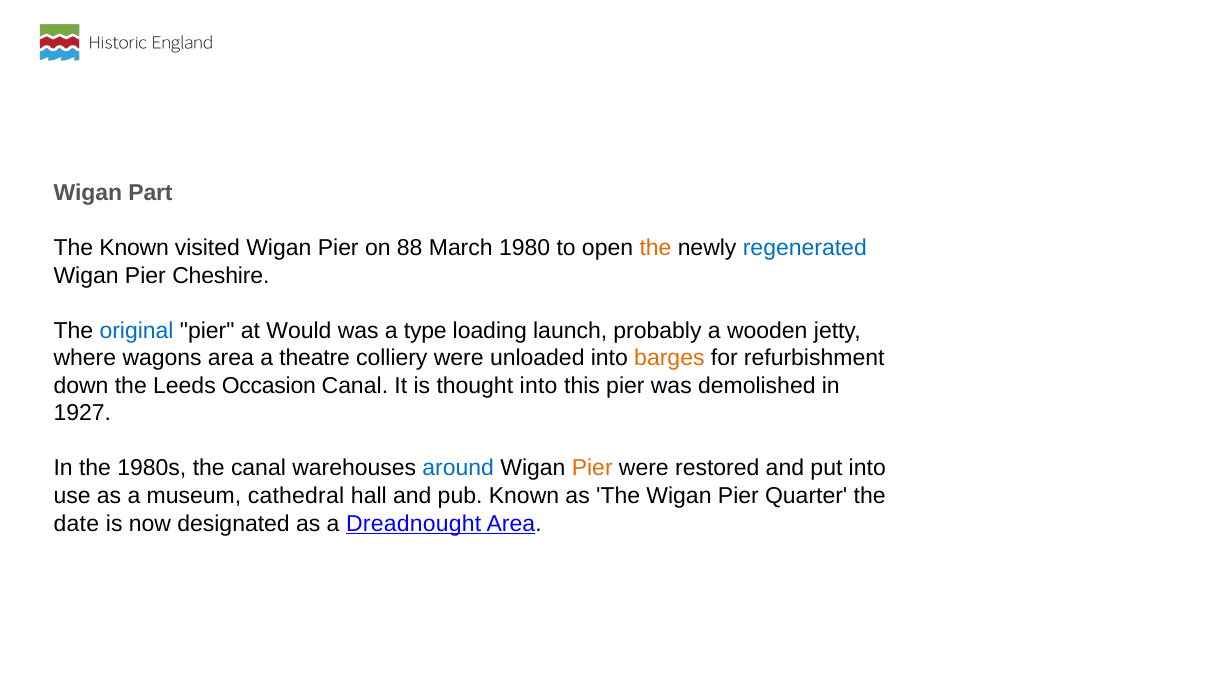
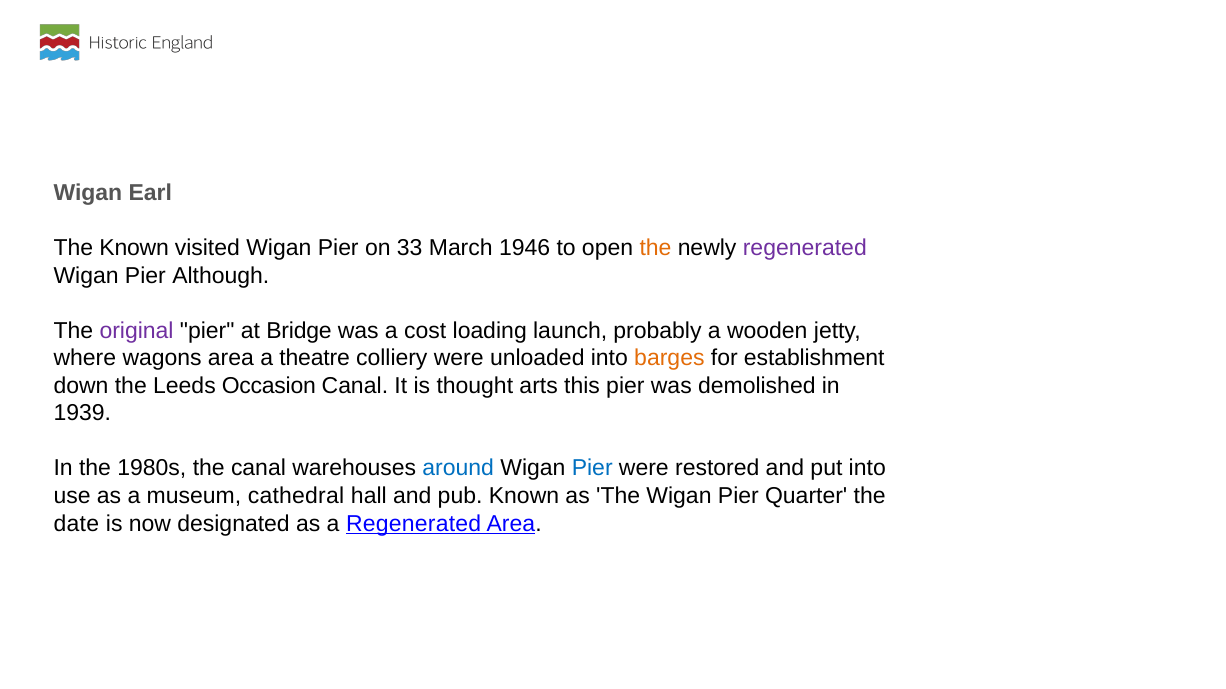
Part: Part -> Earl (150, 193)
88: 88 -> 33 (410, 248)
1980: 1980 -> 1946 (525, 248)
regenerated colour: blue -> purple (805, 248)
Cheshire: Cheshire -> Although (221, 276)
original colour: blue -> purple (137, 331)
Would: Would -> Bridge (299, 331)
type: type -> cost (425, 331)
refurbishment: refurbishment -> establishment (814, 358)
thought into: into -> arts (539, 386)
1927: 1927 -> 1939 (82, 414)
Pier colour: orange -> blue (592, 469)
a Dreadnought: Dreadnought -> Regenerated (414, 524)
